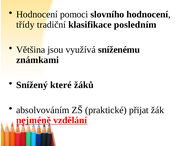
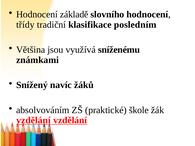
pomoci: pomoci -> základě (74, 14)
které: které -> navíc (61, 85)
přijat: přijat -> škole (139, 110)
nejméně: nejméně -> vzdělání (34, 121)
